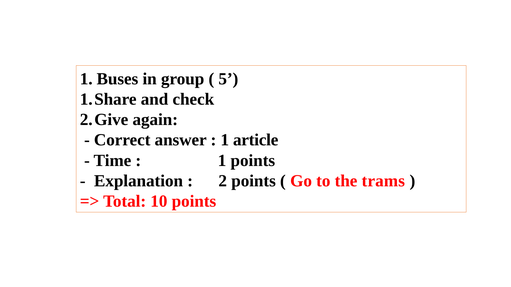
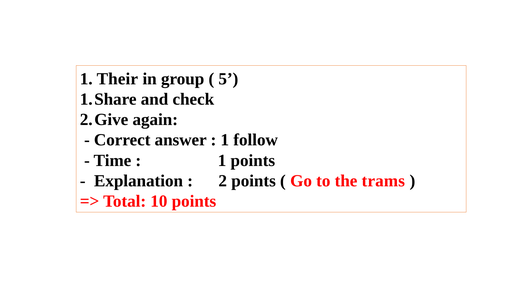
Buses: Buses -> Their (117, 79)
article: article -> follow (256, 140)
